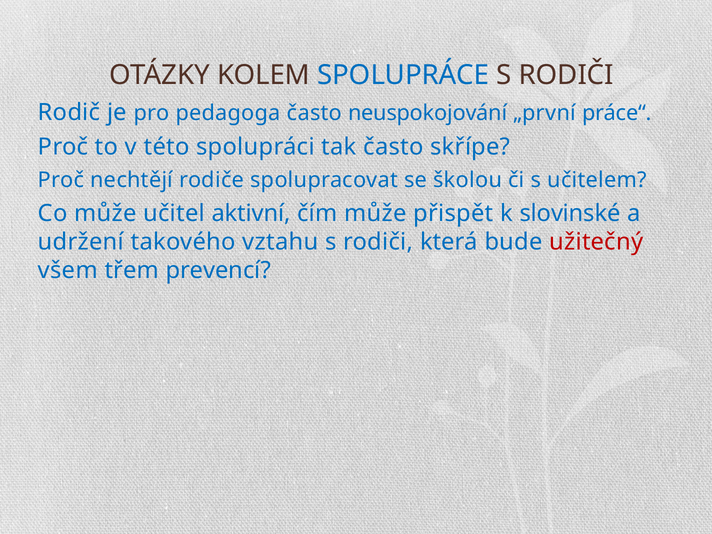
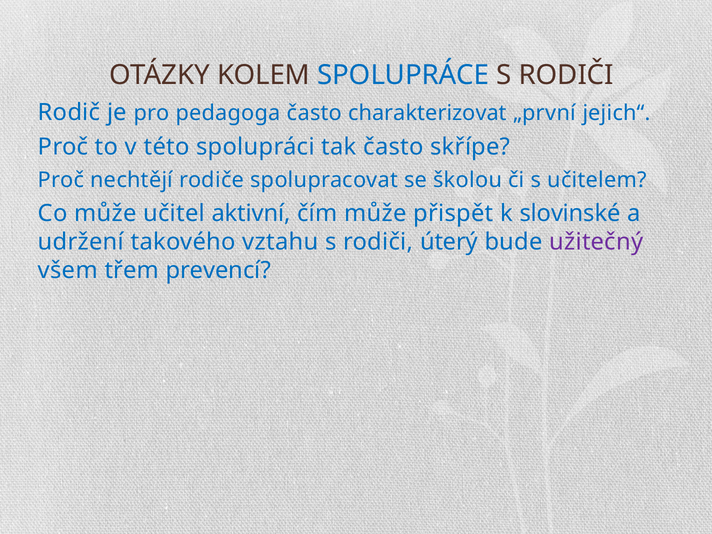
neuspokojování: neuspokojování -> charakterizovat (428, 113)
práce“: práce“ -> jejich“ (617, 113)
která: která -> úterý (449, 242)
užitečný colour: red -> purple (596, 242)
